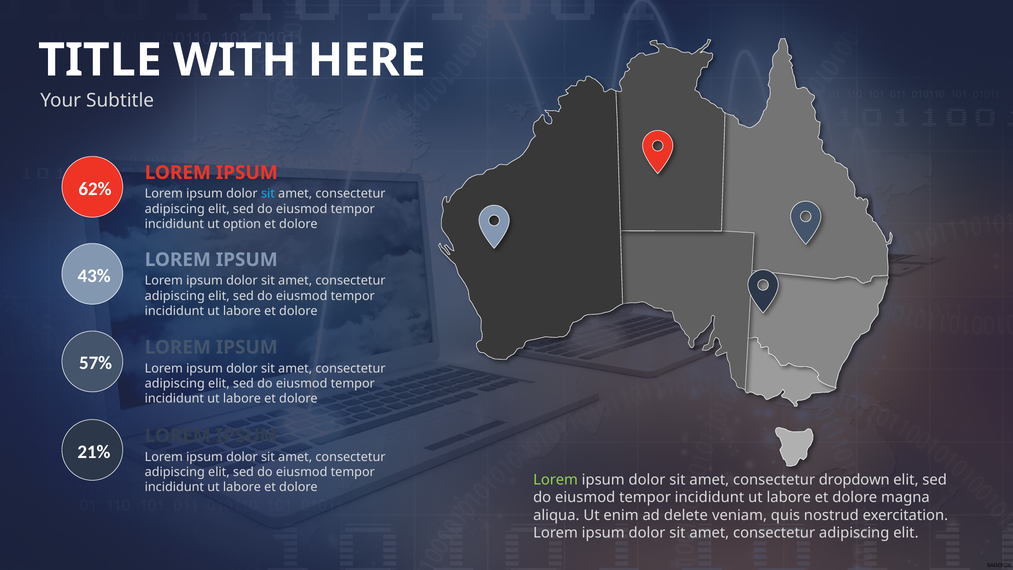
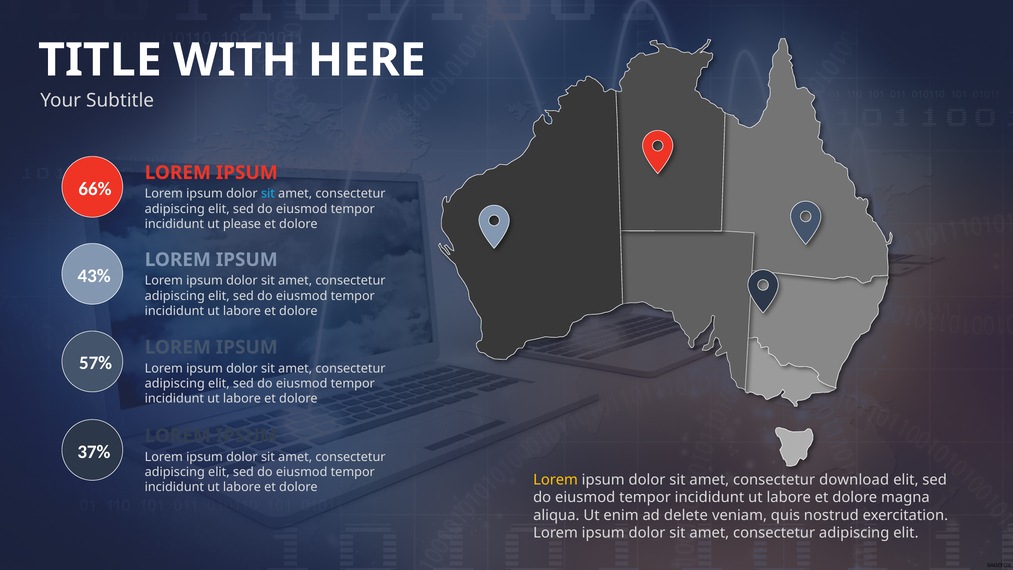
62%: 62% -> 66% (95, 189)
option: option -> please (242, 224)
21%: 21% -> 37% (94, 452)
Lorem colour: light green -> yellow (556, 480)
dropdown: dropdown -> download (854, 480)
